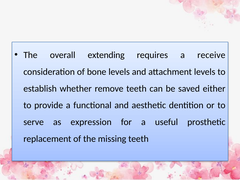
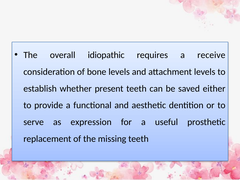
extending: extending -> idiopathic (106, 55)
remove: remove -> present (109, 89)
